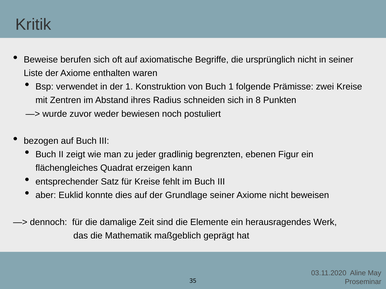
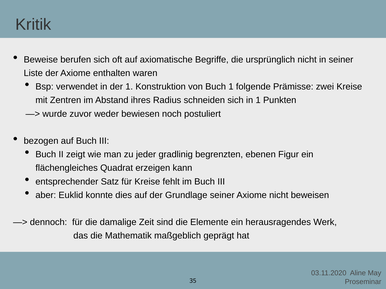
in 8: 8 -> 1 (258, 100)
